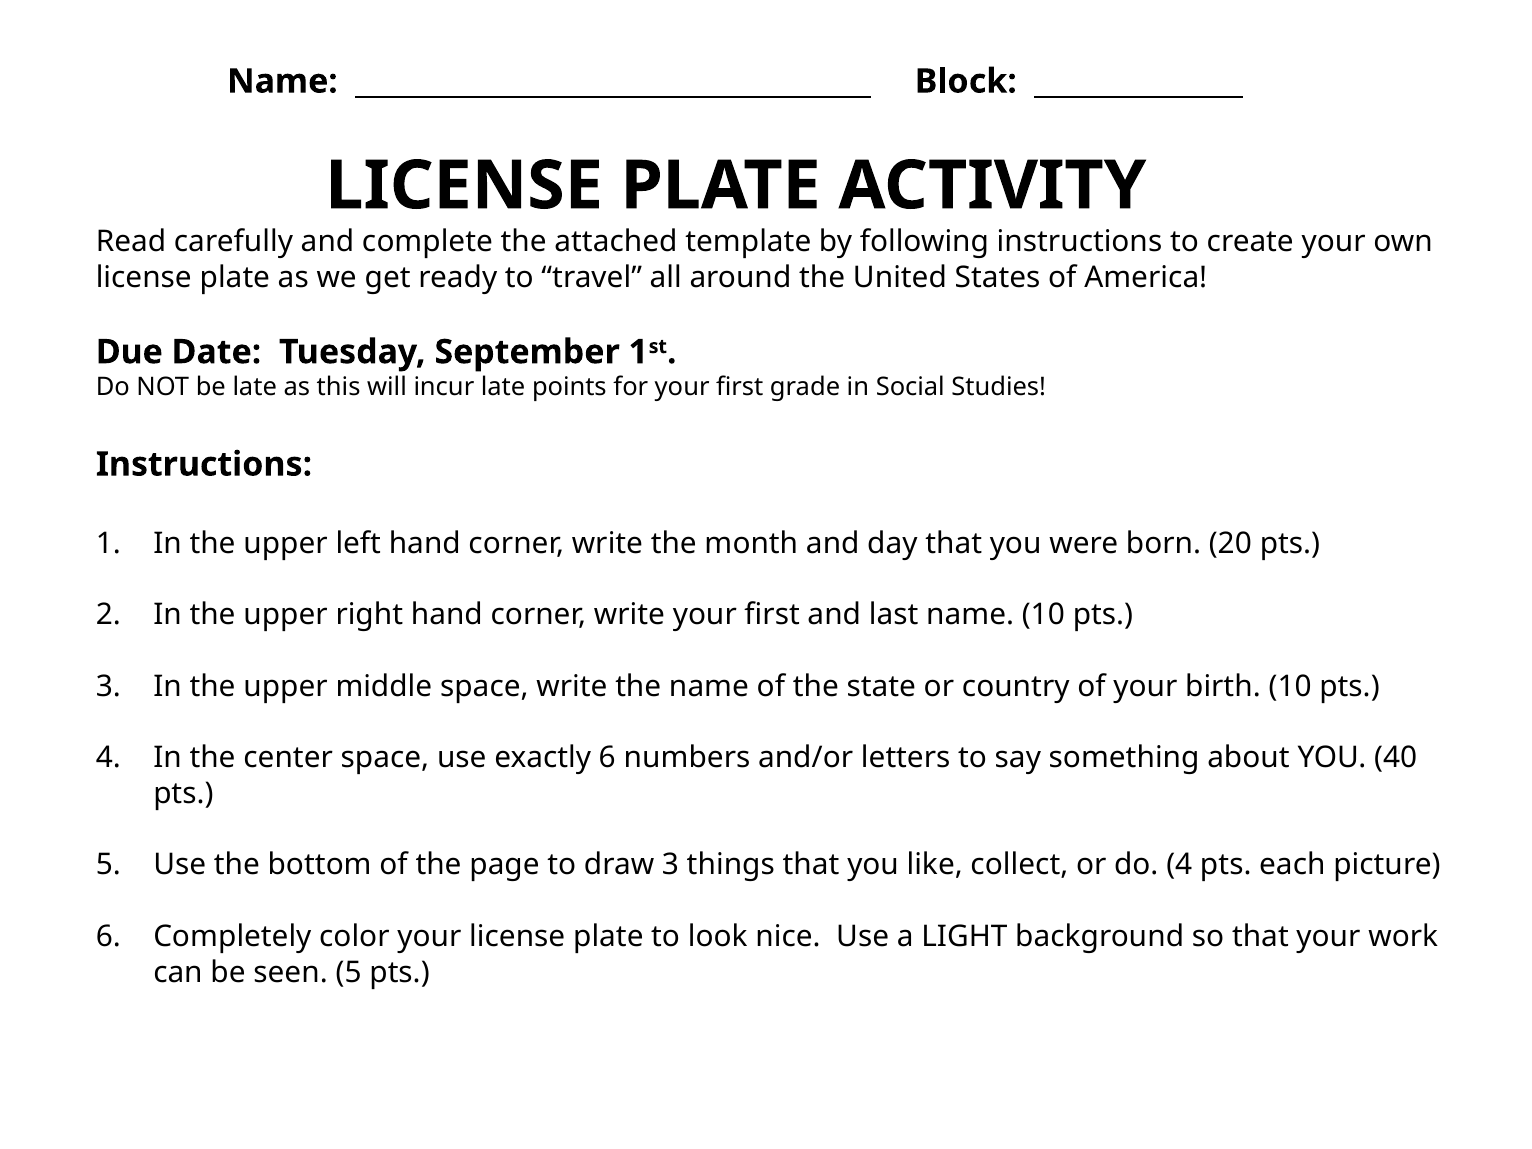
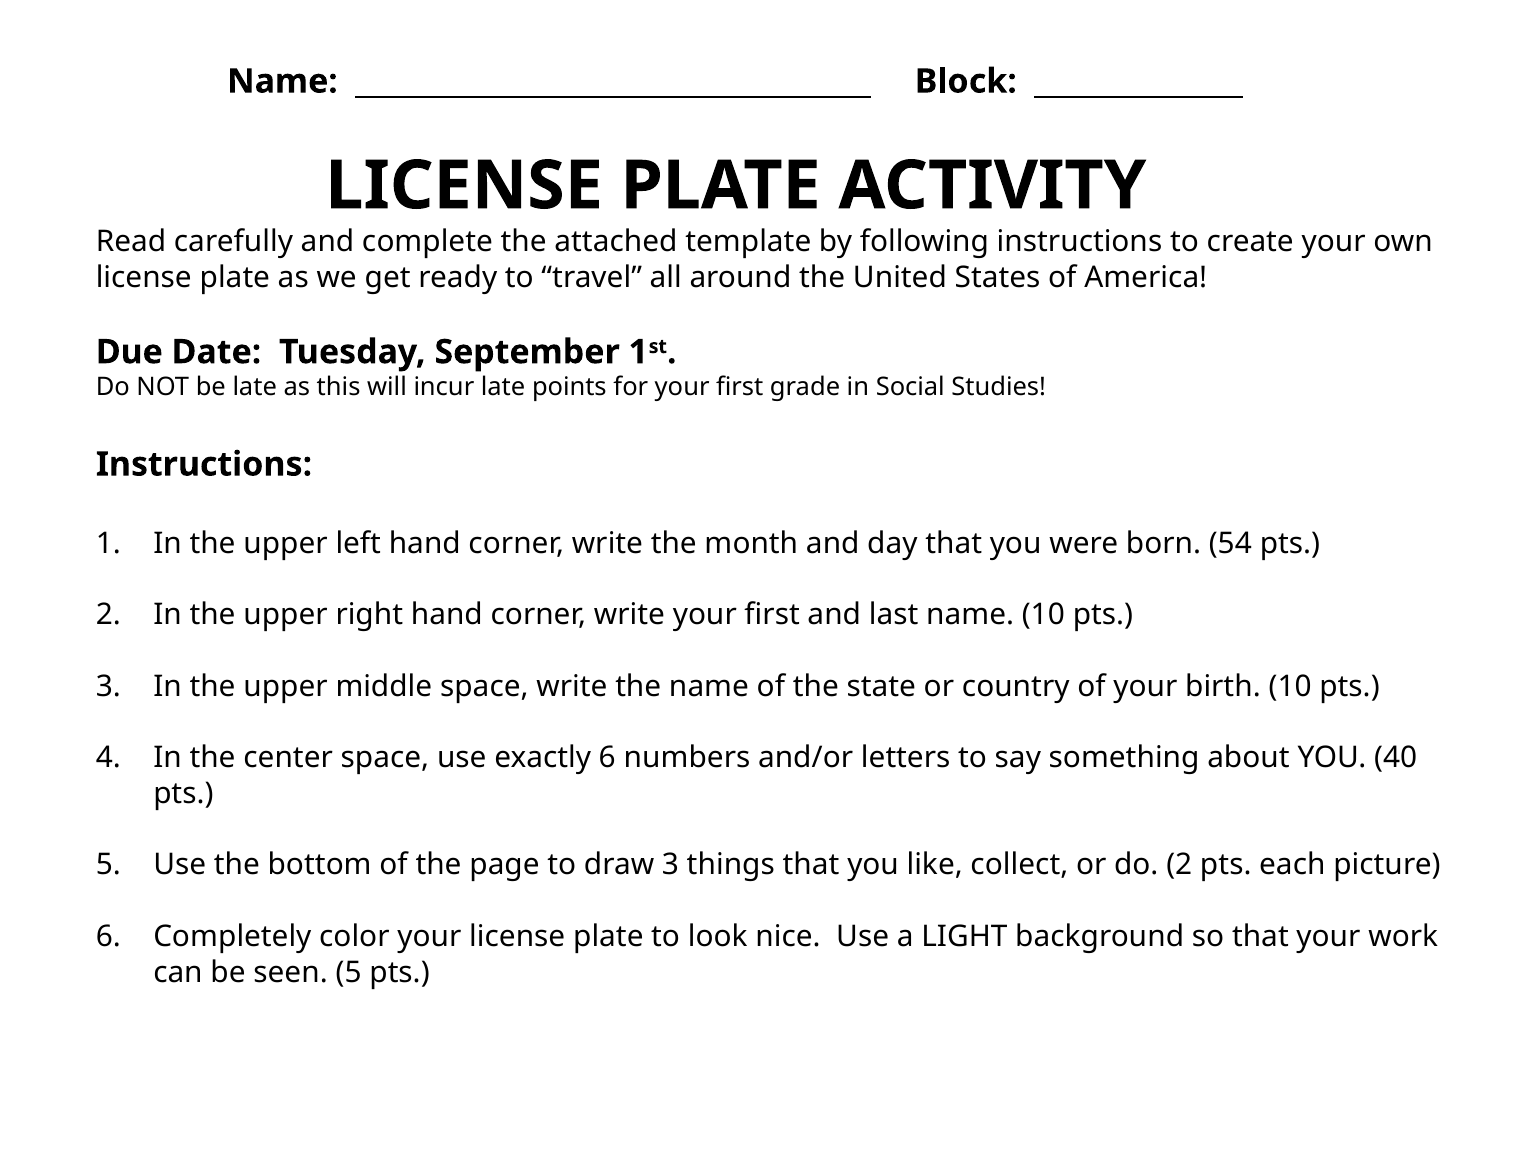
20: 20 -> 54 (1230, 543)
do 4: 4 -> 2 (1179, 865)
